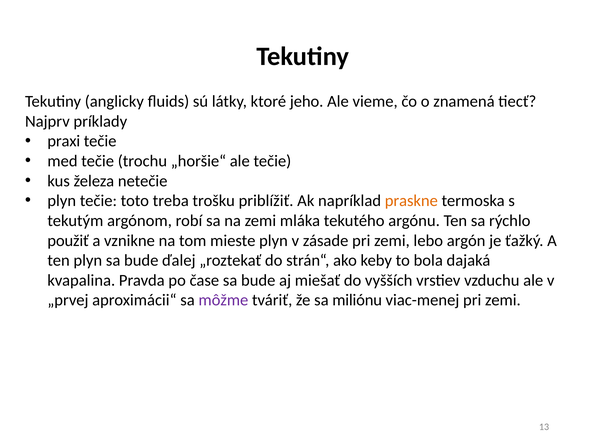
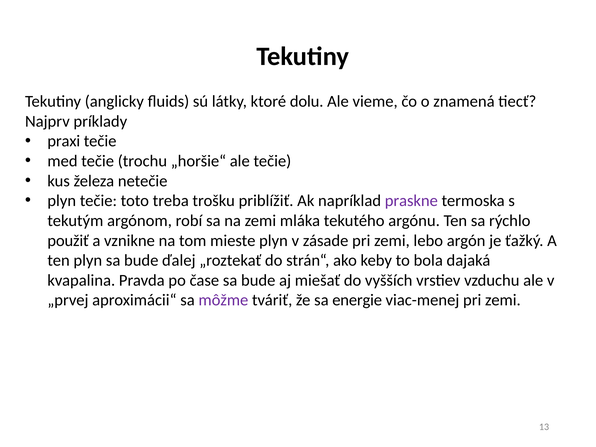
jeho: jeho -> dolu (307, 101)
praskne colour: orange -> purple (411, 201)
miliónu: miliónu -> energie (357, 300)
